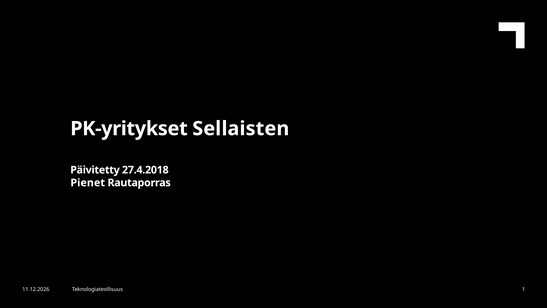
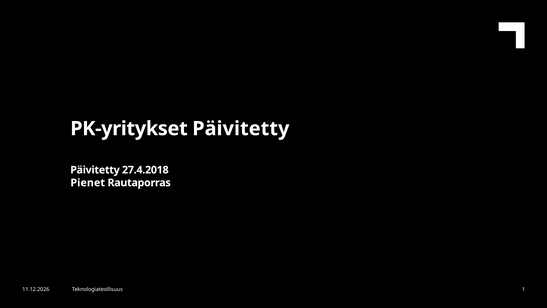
PK-yritykset Sellaisten: Sellaisten -> Päivitetty (241, 129)
